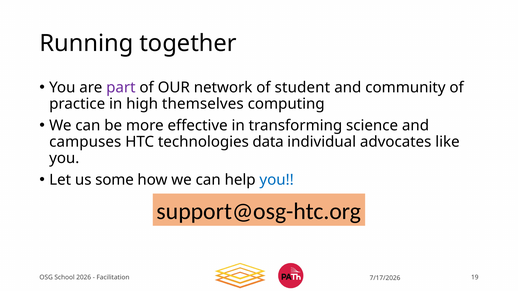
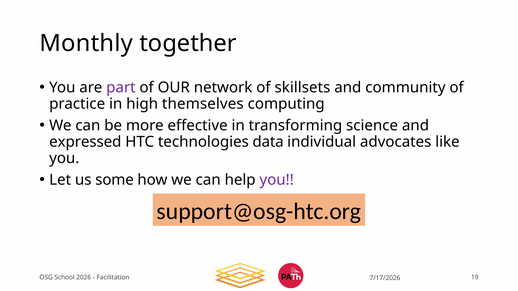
Running: Running -> Monthly (86, 44)
student: student -> skillsets (302, 88)
campuses: campuses -> expressed (85, 142)
you colour: blue -> purple (277, 180)
